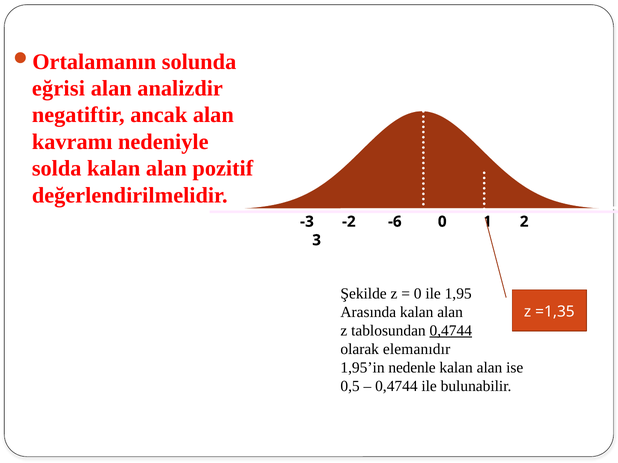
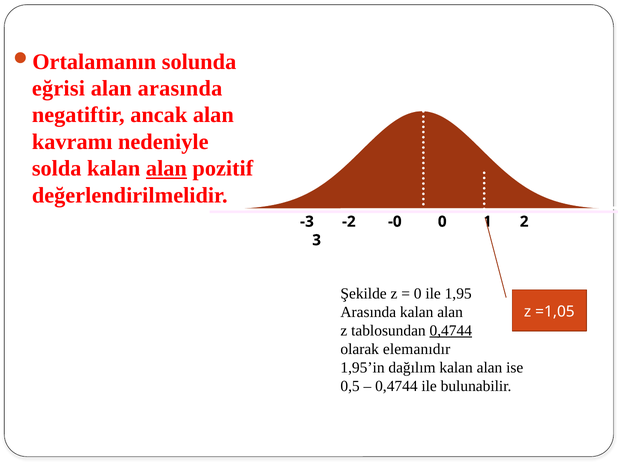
alan analizdir: analizdir -> arasında (180, 89)
alan underline: none -> present (166, 169)
-6: -6 -> -0 (395, 222)
=1,35: =1,35 -> =1,05 (555, 312)
nedenle: nedenle -> dağılım (412, 368)
